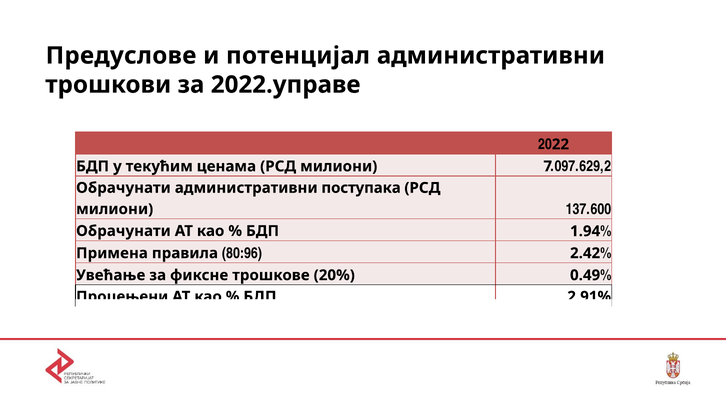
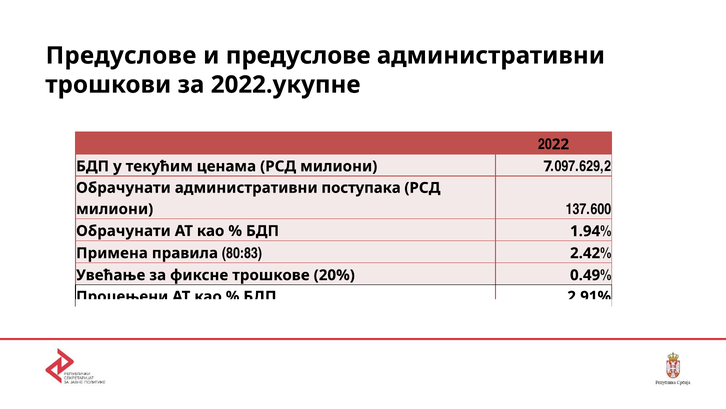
и потенцијал: потенцијал -> предуслове (298, 56)
2022.управе: 2022.управе -> 2022.укупне (286, 85)
80:96: 80:96 -> 80:83 (242, 253)
